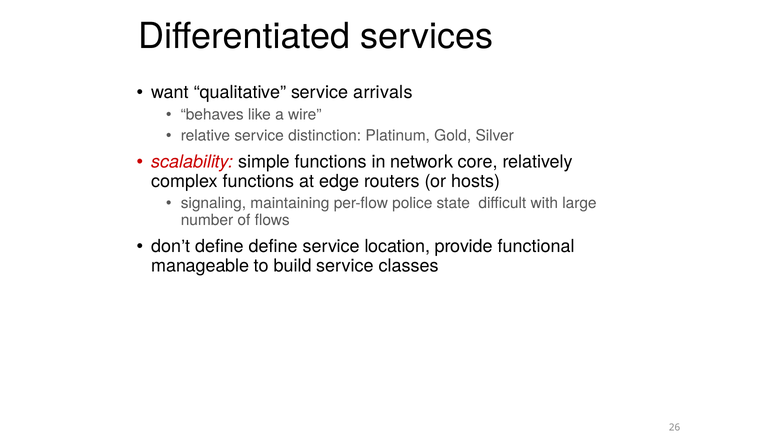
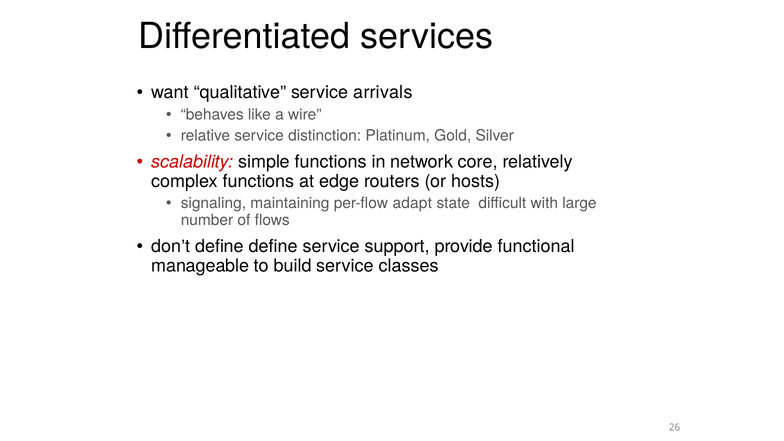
police: police -> adapt (412, 203)
location: location -> support (397, 246)
